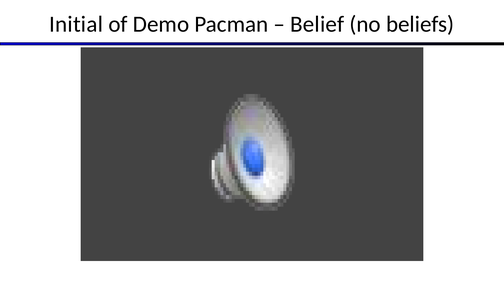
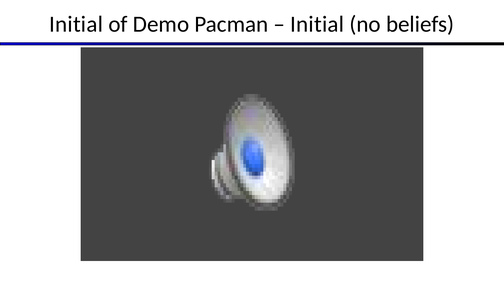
Belief: Belief -> Initial (317, 24)
